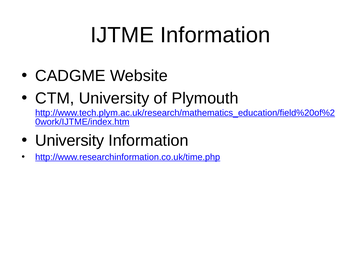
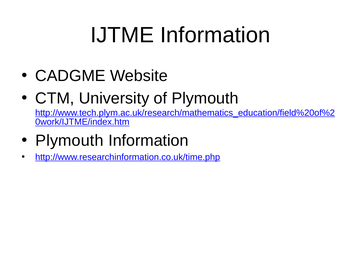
University: University -> Plymouth (69, 141)
